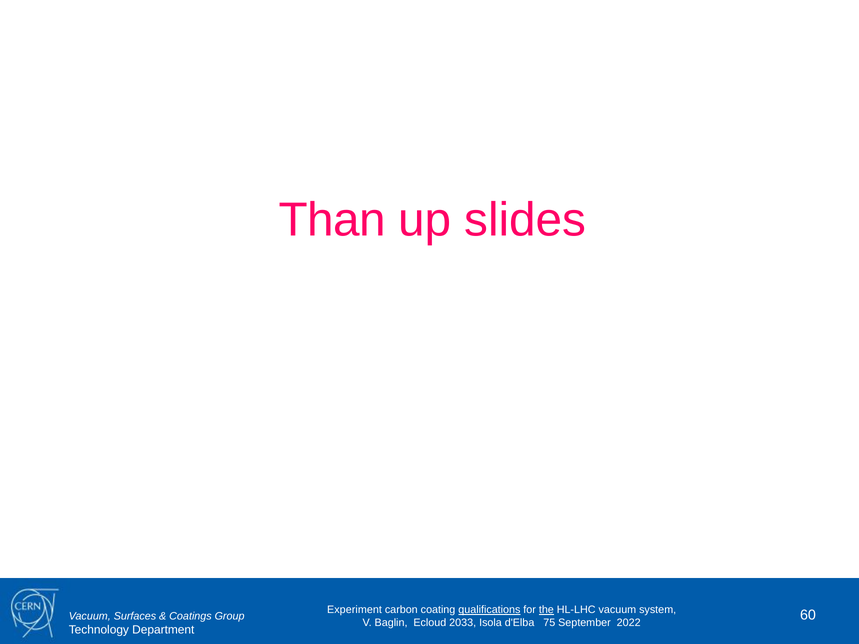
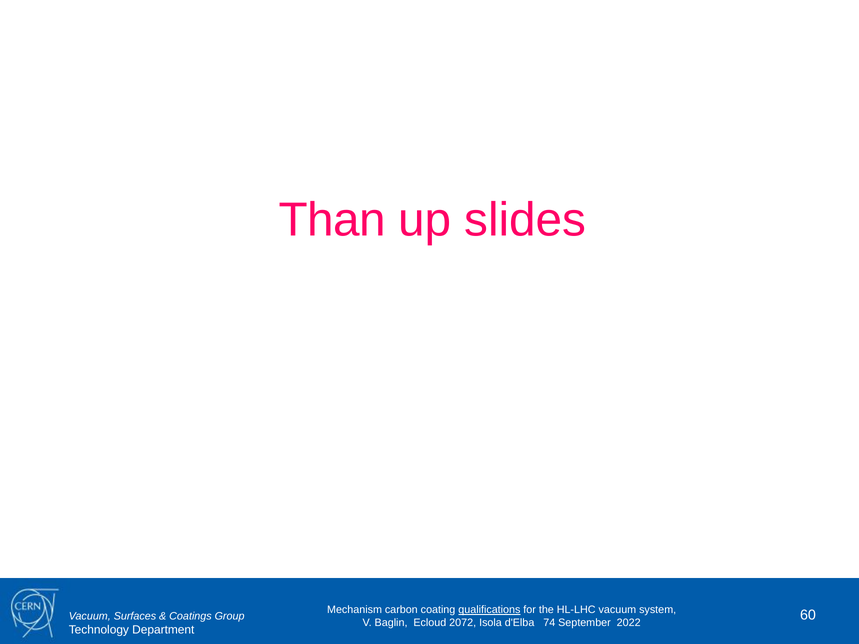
Experiment: Experiment -> Mechanism (355, 610)
the underline: present -> none (546, 610)
2033: 2033 -> 2072 (463, 623)
75: 75 -> 74 (549, 623)
